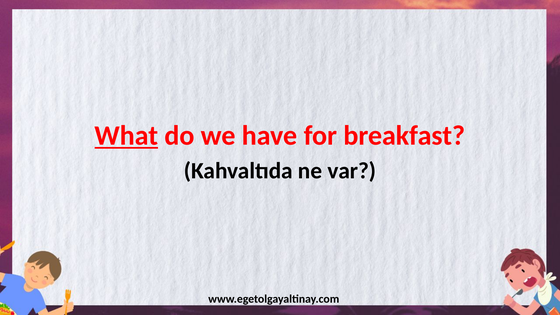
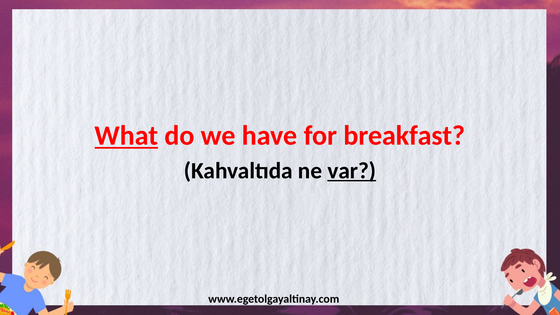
var underline: none -> present (352, 171)
